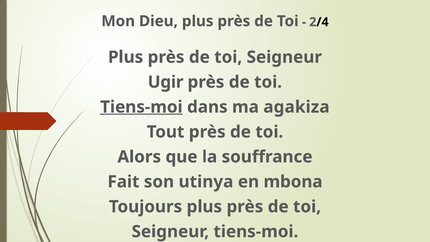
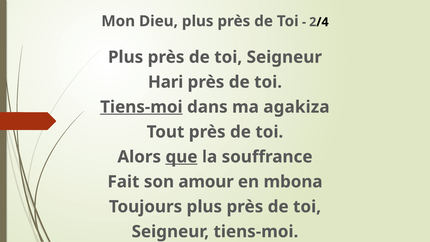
Ugir: Ugir -> Hari (166, 82)
que underline: none -> present (181, 157)
utinya: utinya -> amour (206, 182)
